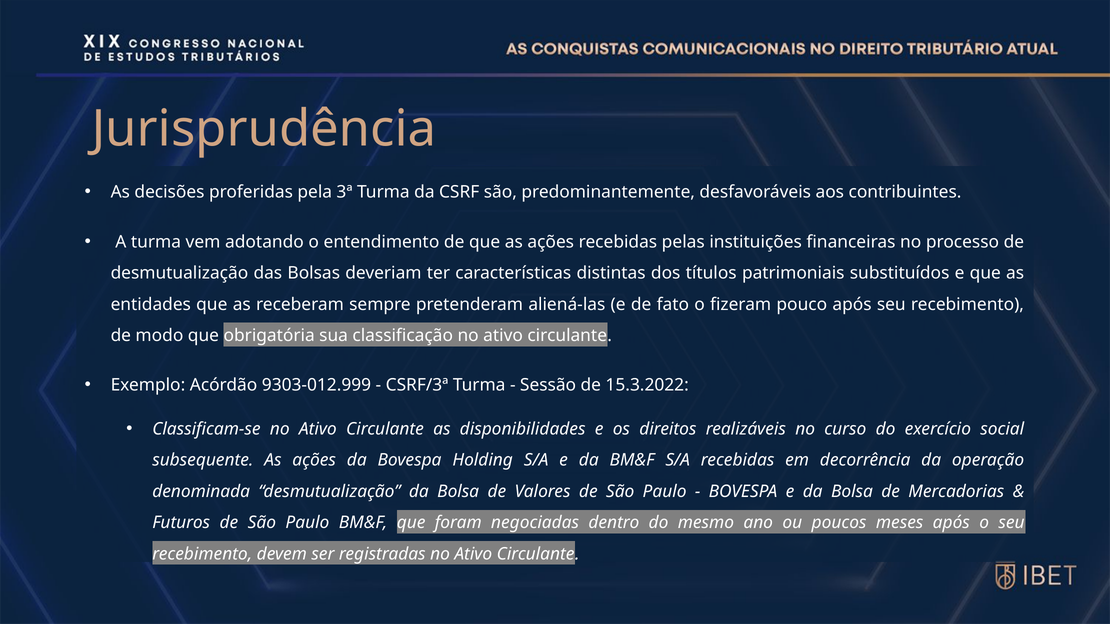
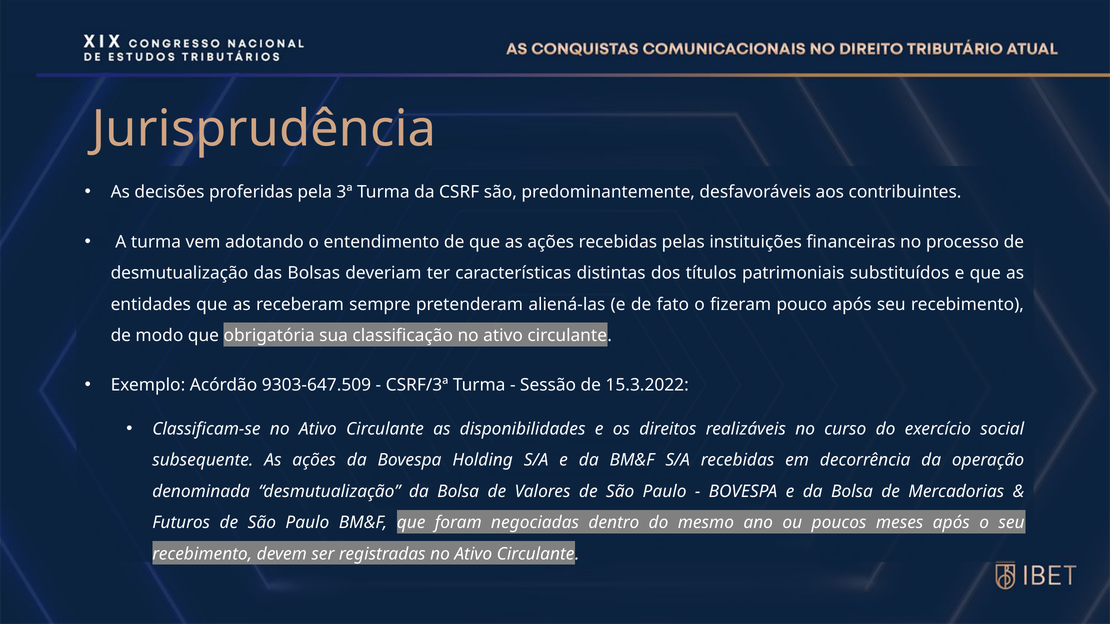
9303-012.999: 9303-012.999 -> 9303-647.509 (316, 385)
